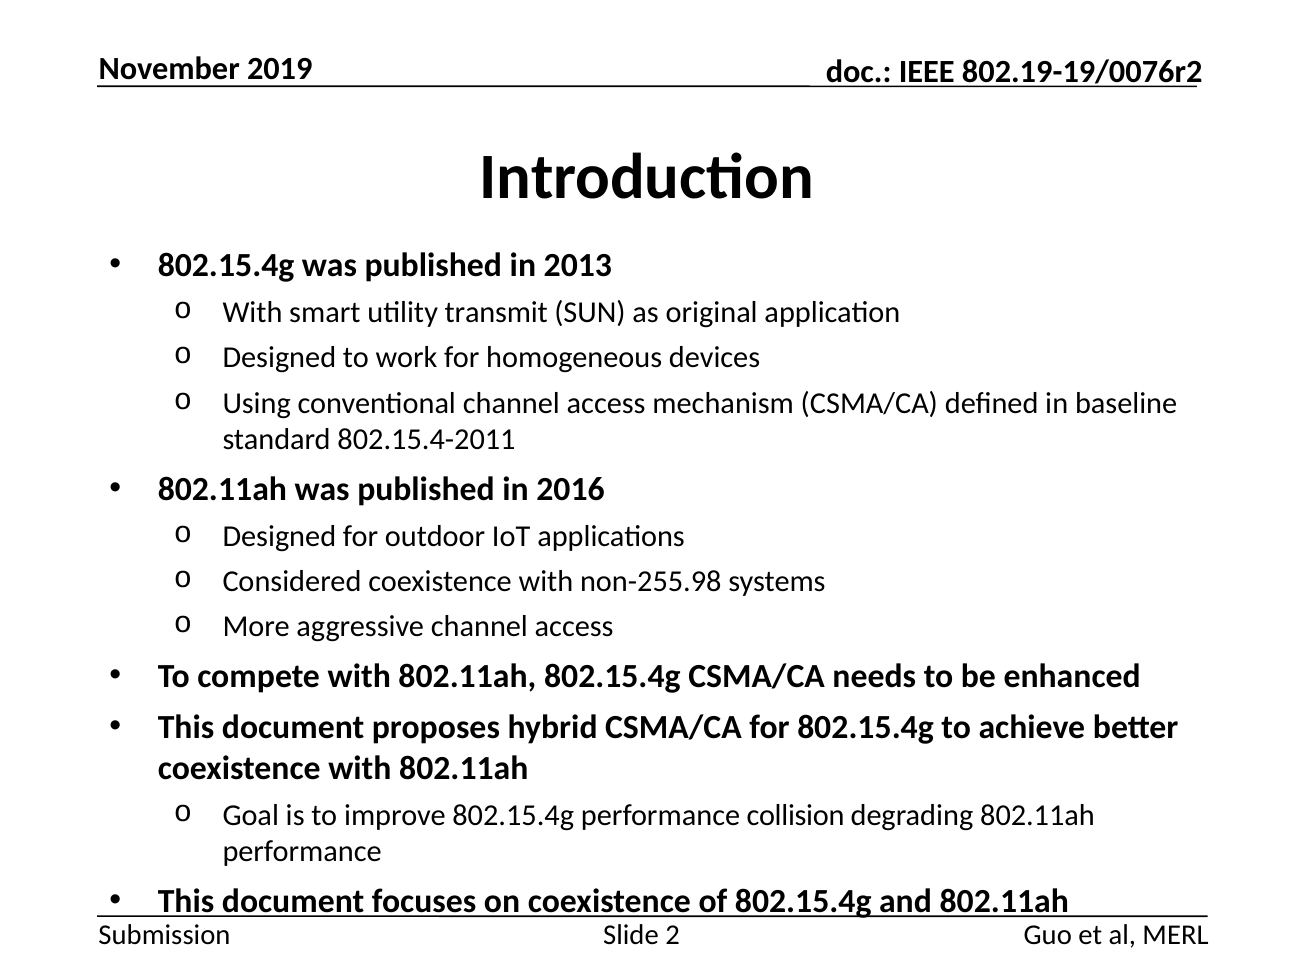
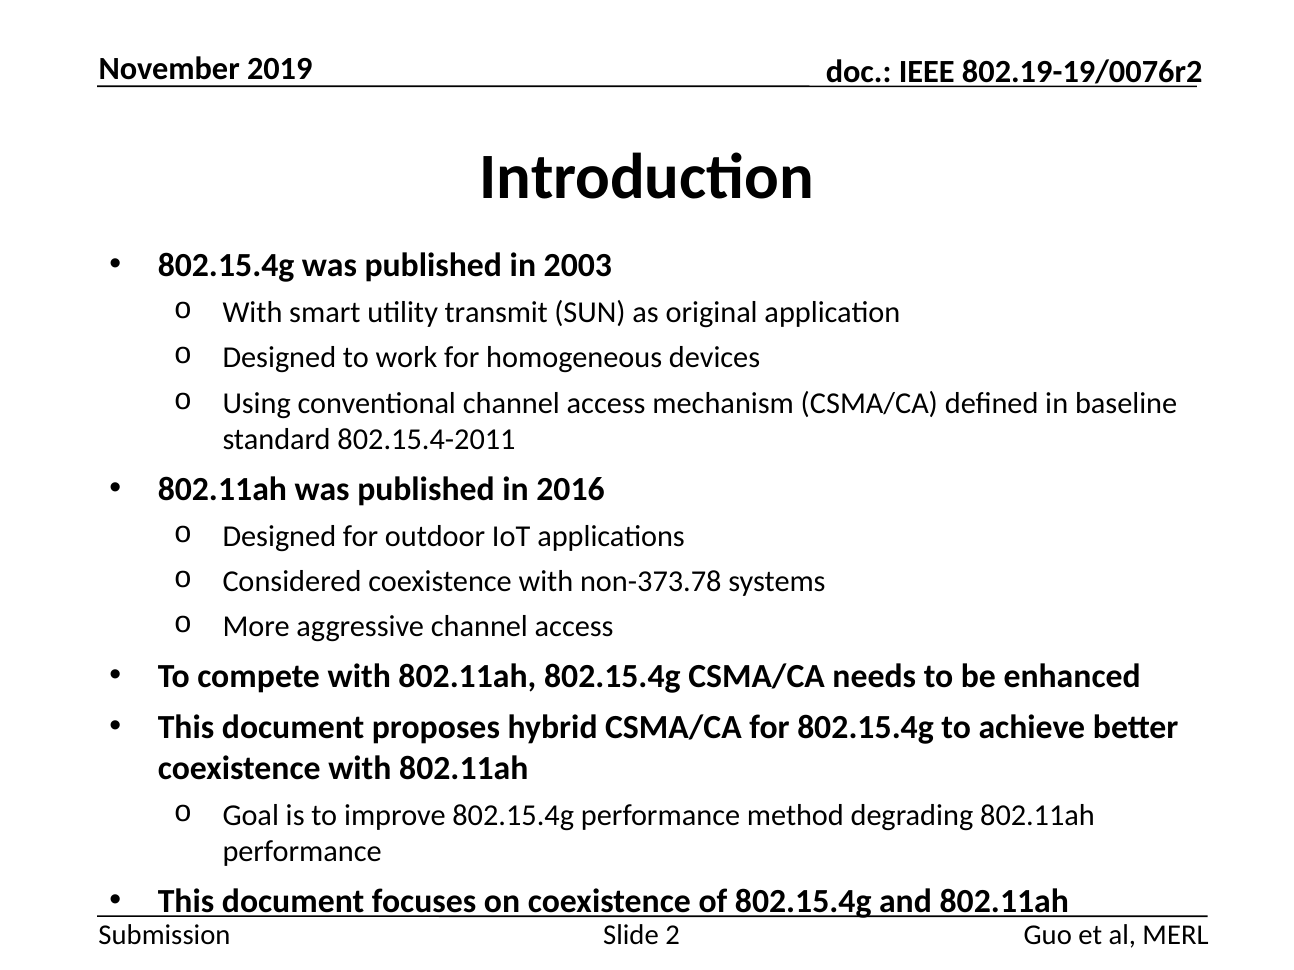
2013: 2013 -> 2003 (578, 266)
non-255.98: non-255.98 -> non-373.78 (651, 582)
collision: collision -> method (795, 816)
